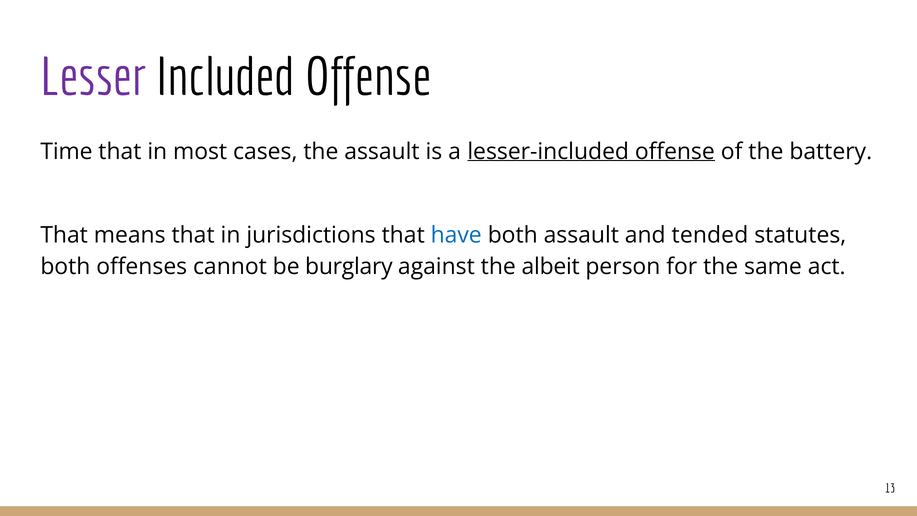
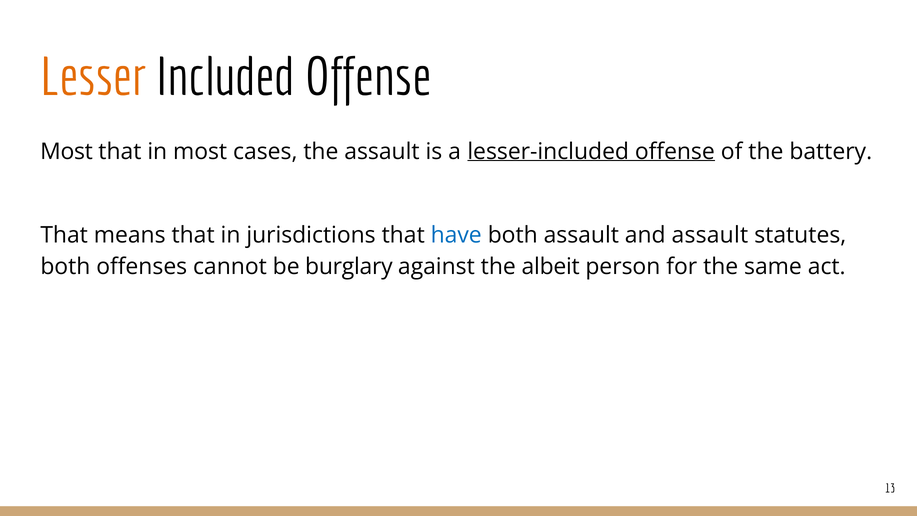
Lesser colour: purple -> orange (93, 78)
Time: Time -> Most (67, 152)
and tended: tended -> assault (710, 235)
